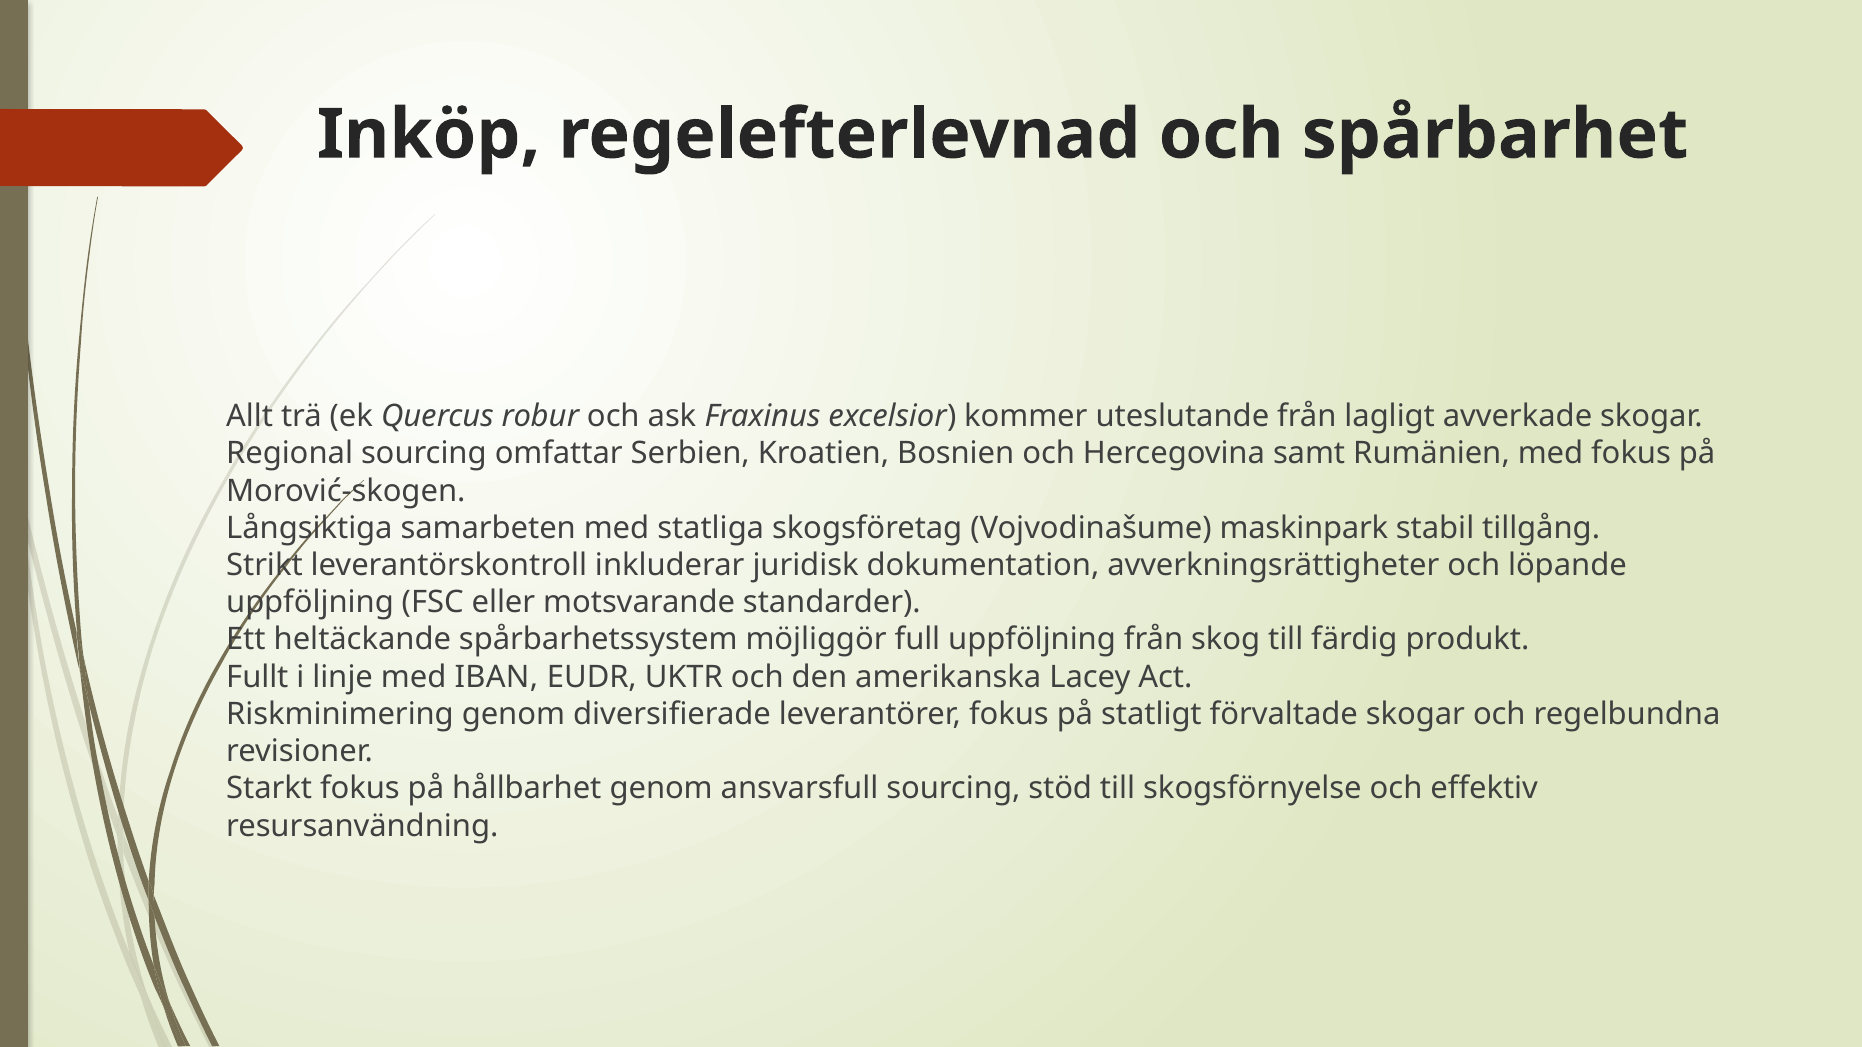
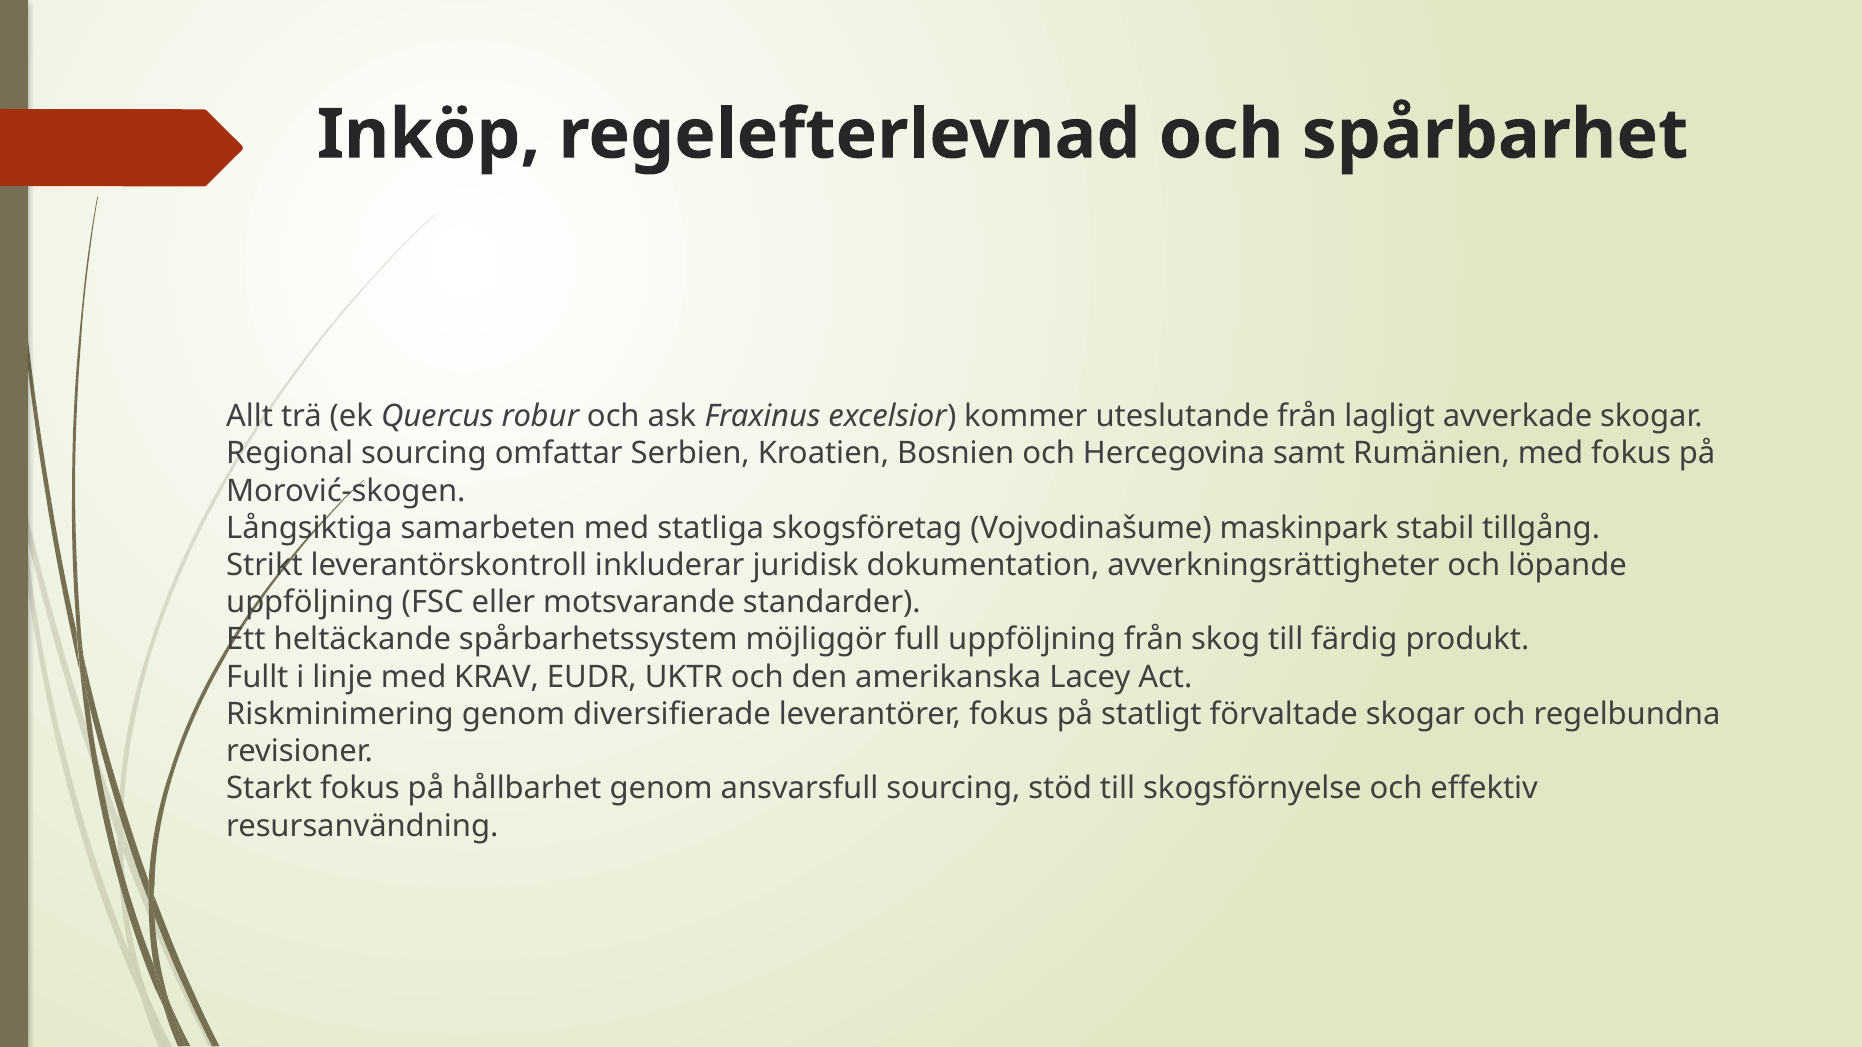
IBAN: IBAN -> KRAV (497, 677)
